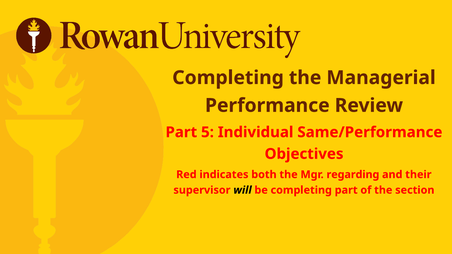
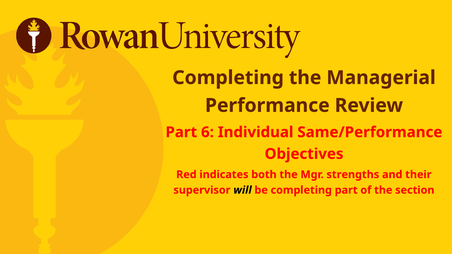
5: 5 -> 6 (207, 132)
regarding: regarding -> strengths (353, 175)
